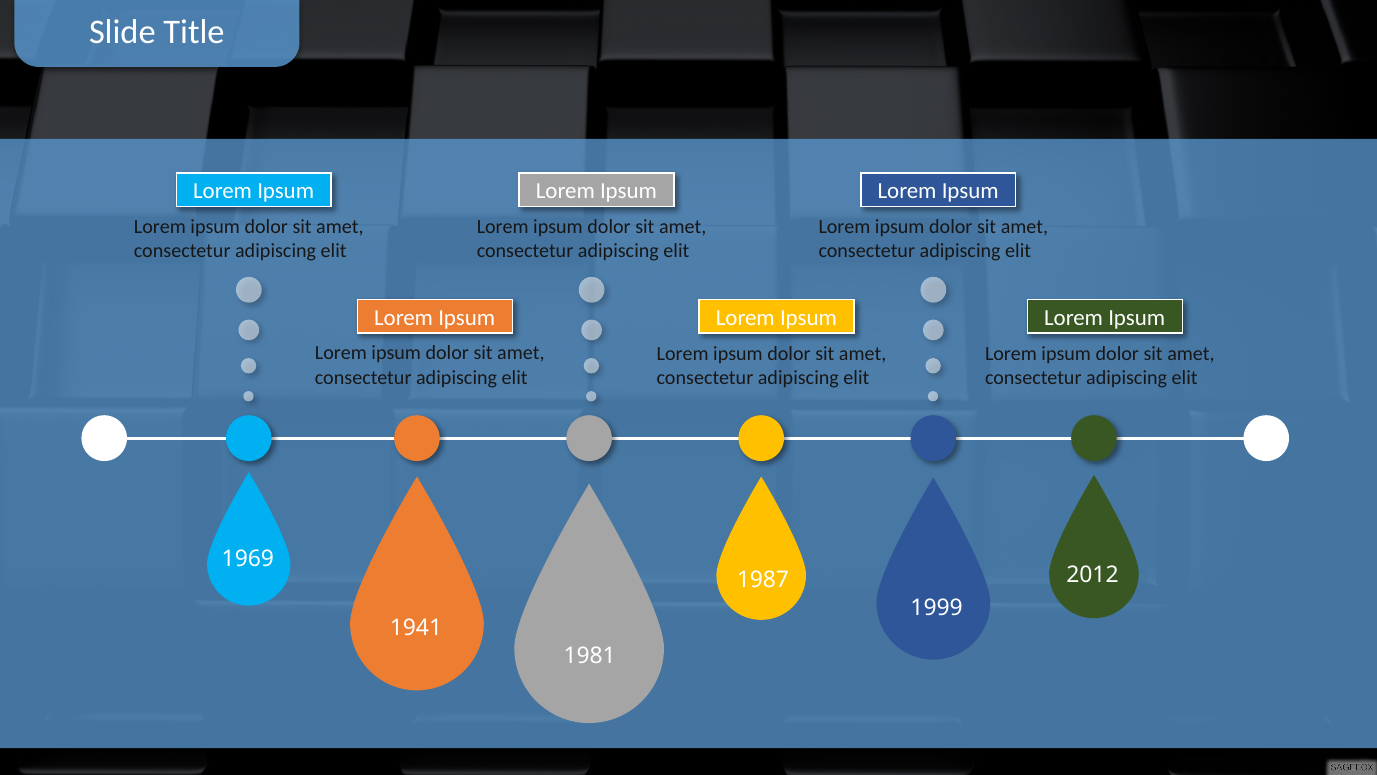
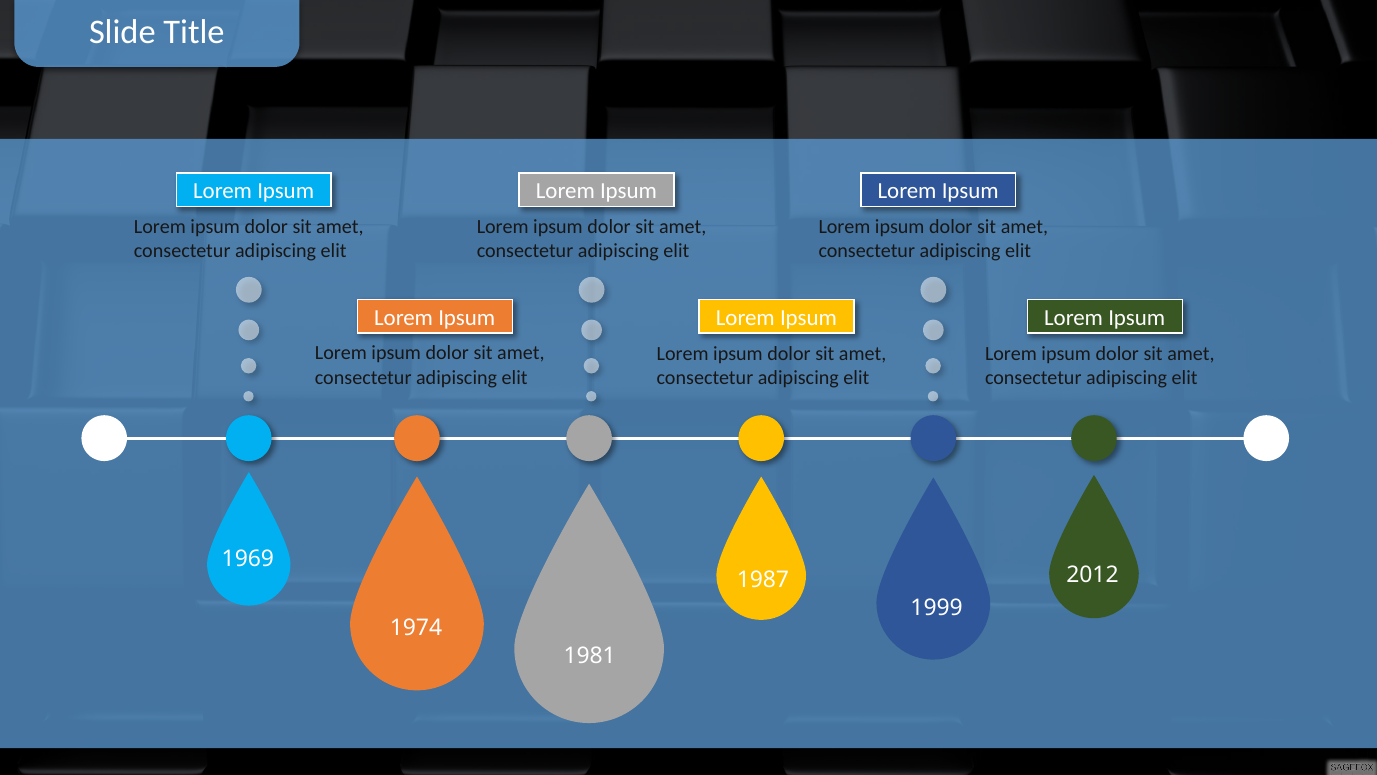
1941: 1941 -> 1974 (416, 627)
